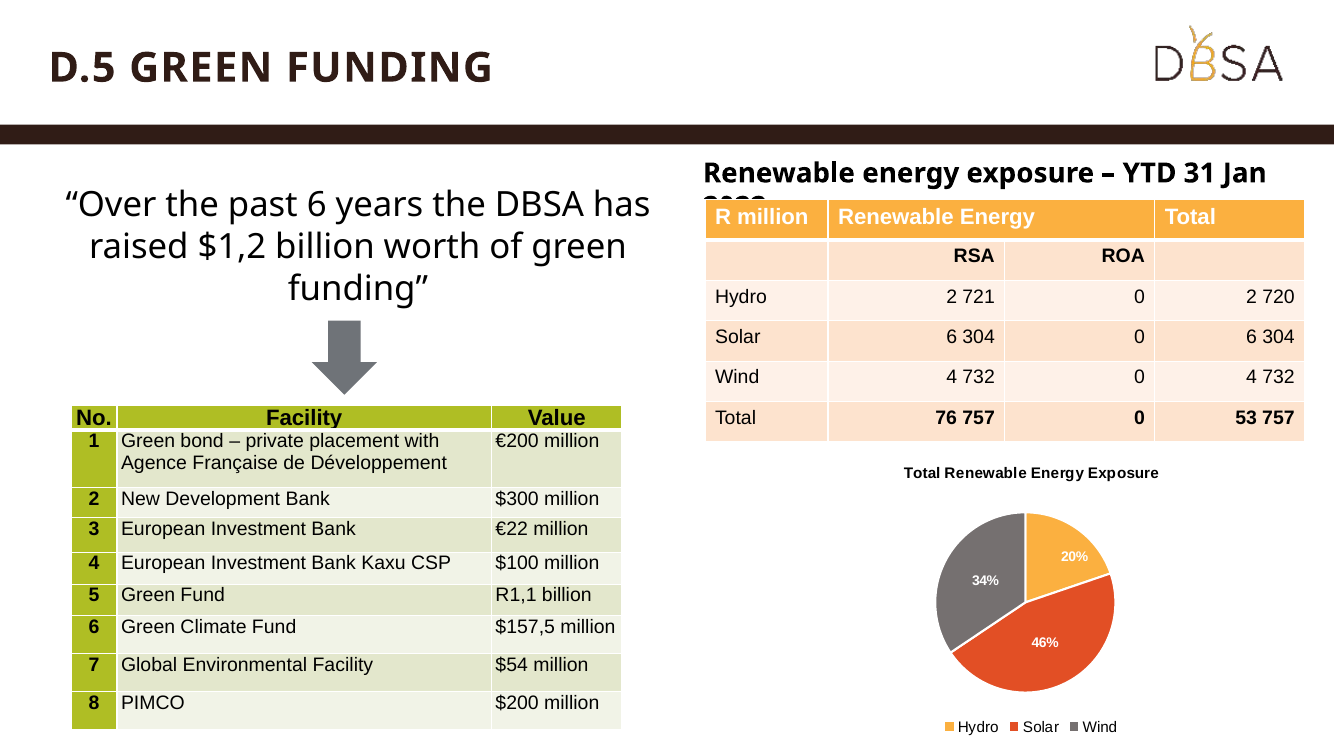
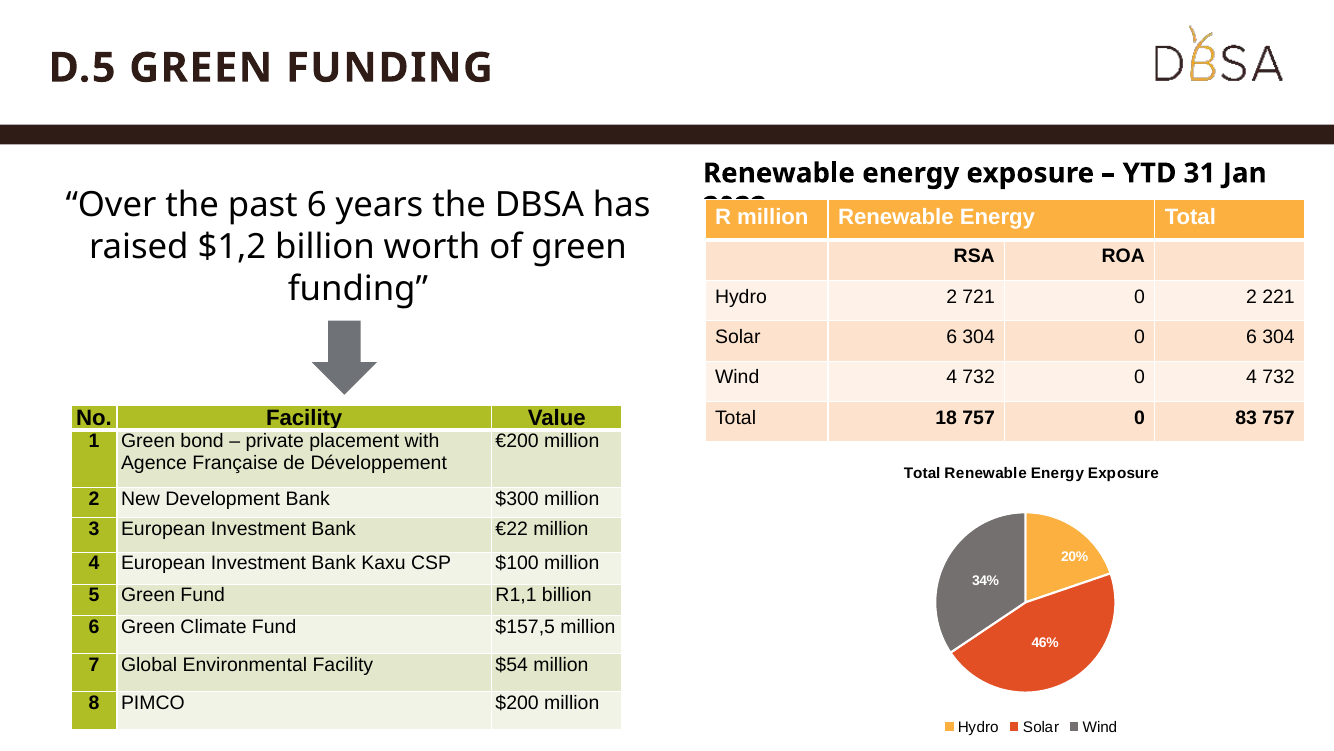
720: 720 -> 221 (1278, 296)
76: 76 -> 18 (946, 417)
53: 53 -> 83 (1246, 417)
